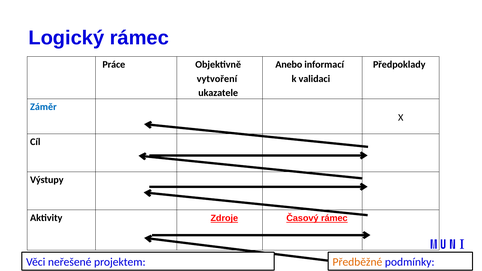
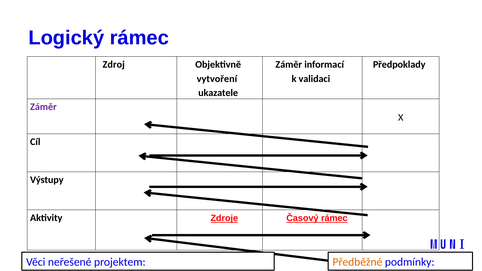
Práce: Práce -> Zdroj (114, 65)
Anebo: Anebo -> Záměr (289, 65)
Záměr colour: blue -> purple (43, 107)
